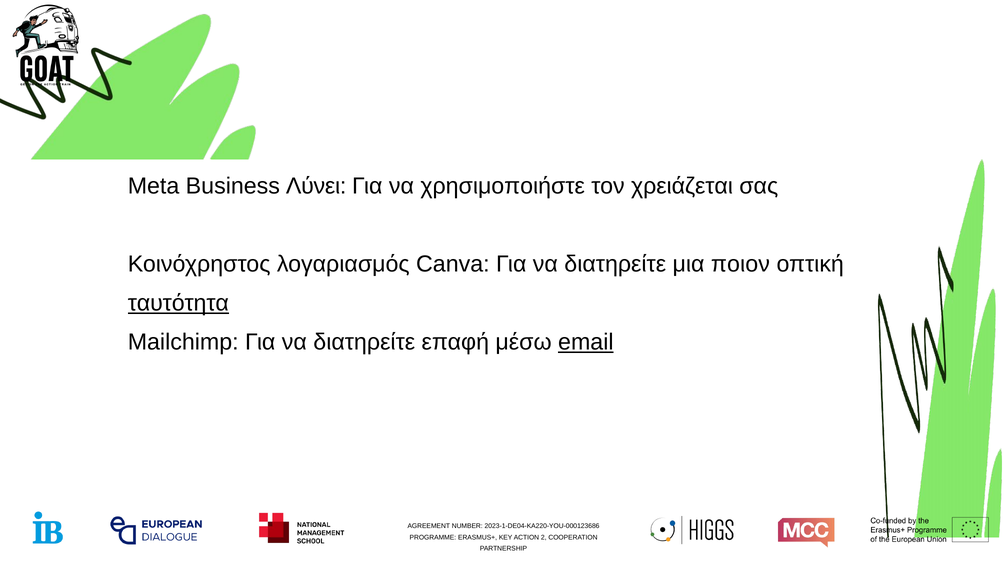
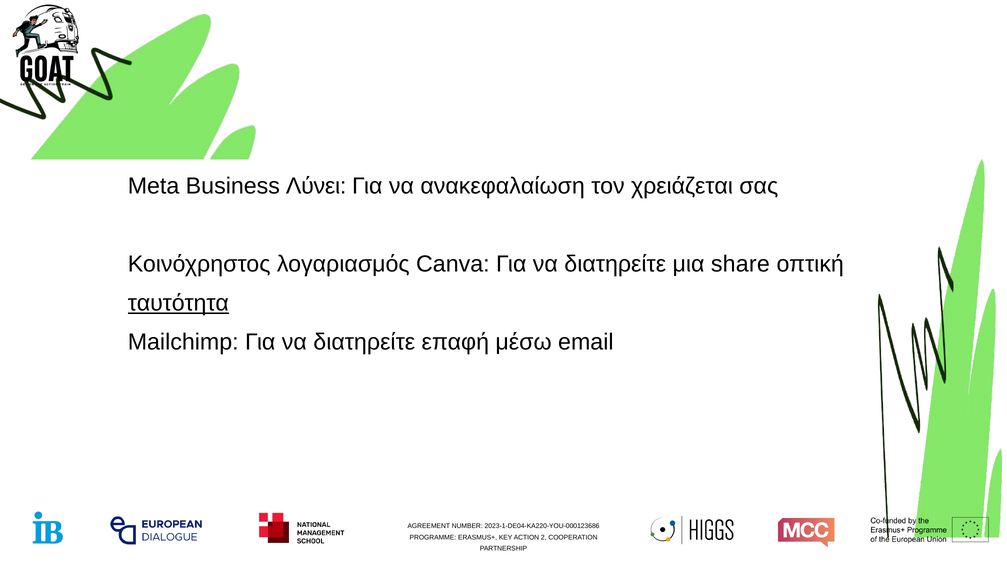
χρησιμοποιήστε: χρησιμοποιήστε -> ανακεφαλαίωση (503, 186)
ποιον: ποιον -> share (740, 264)
email underline: present -> none (586, 342)
